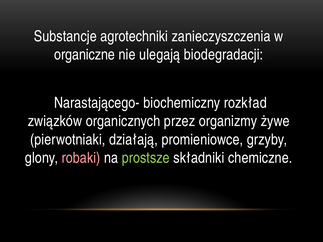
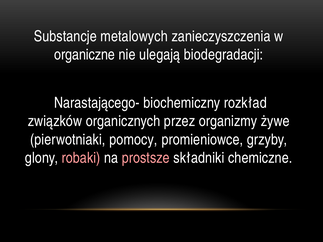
agrotechniki: agrotechniki -> metalowych (134, 36)
działają: działają -> pomocy (133, 140)
prostsze colour: light green -> pink (146, 158)
